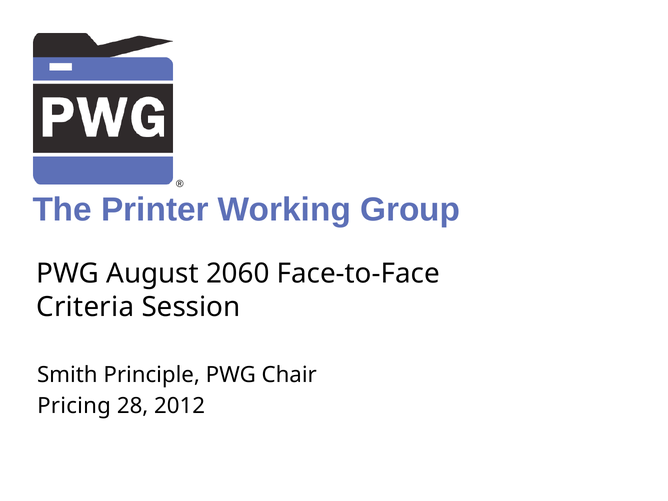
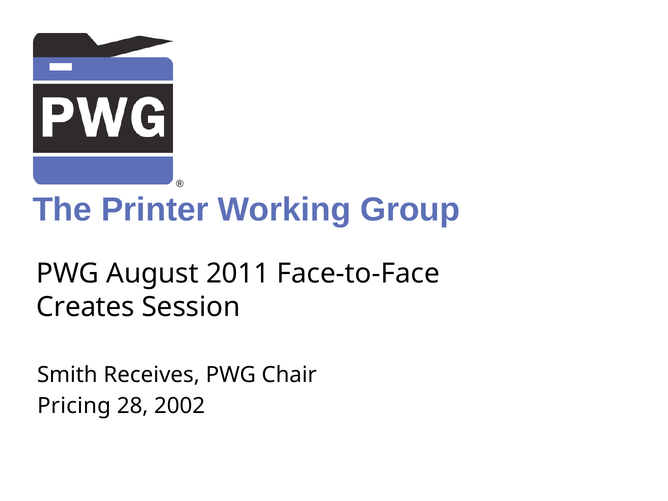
2060: 2060 -> 2011 (238, 274)
Criteria: Criteria -> Creates (86, 307)
Principle: Principle -> Receives (152, 375)
2012: 2012 -> 2002 (180, 406)
